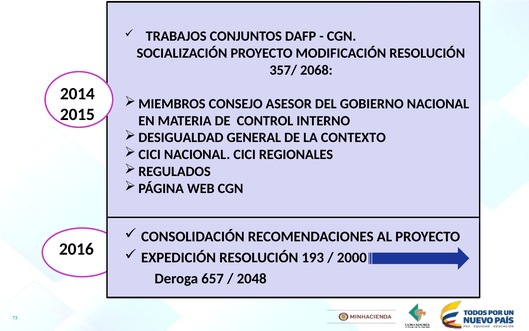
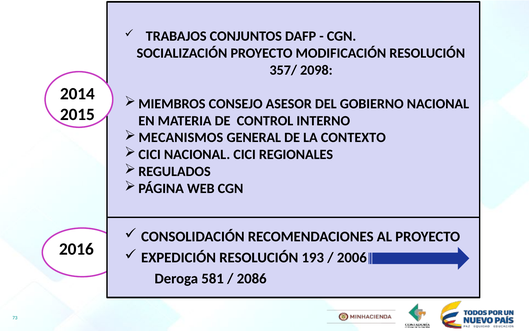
2068: 2068 -> 2098 (316, 70)
DESIGUALDAD: DESIGUALDAD -> MECANISMOS (181, 138)
2000: 2000 -> 2006 (352, 257)
657: 657 -> 581 (213, 278)
2048: 2048 -> 2086 (252, 278)
